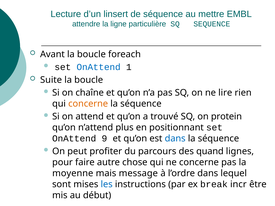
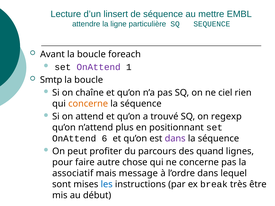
OnAttend colour: blue -> purple (99, 67)
Suite: Suite -> Smtp (51, 80)
lire: lire -> ciel (225, 93)
protein: protein -> regexp (226, 117)
9: 9 -> 6 (104, 139)
dans colour: blue -> purple (175, 139)
moyenne: moyenne -> associatif (73, 174)
incr: incr -> très (238, 185)
